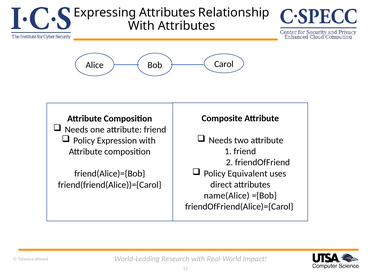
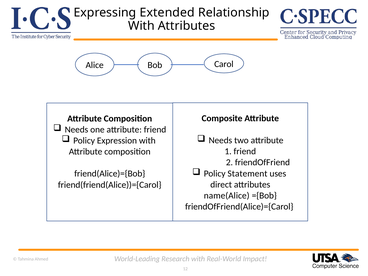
Expressing Attributes: Attributes -> Extended (167, 13)
Equivalent: Equivalent -> Statement (247, 174)
